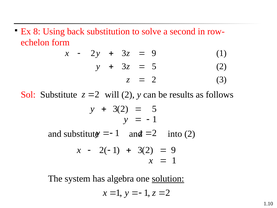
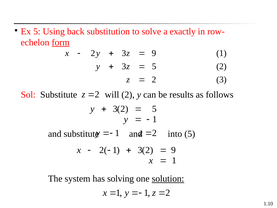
Ex 8: 8 -> 5 (37, 31)
second: second -> exactly (183, 31)
form underline: none -> present (61, 42)
into 2: 2 -> 5 (190, 134)
algebra: algebra -> solving (121, 178)
